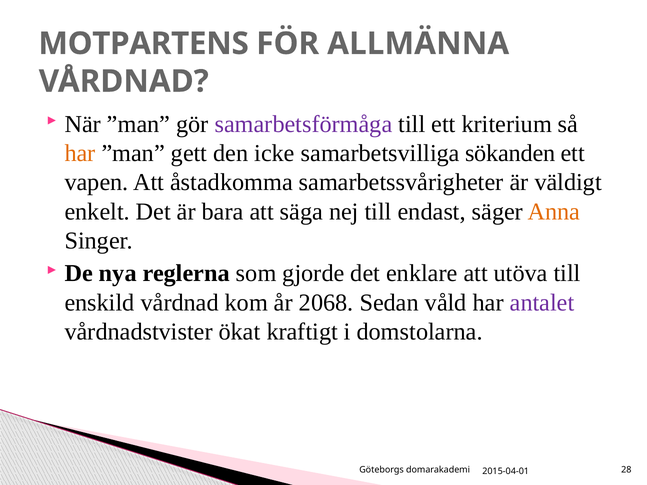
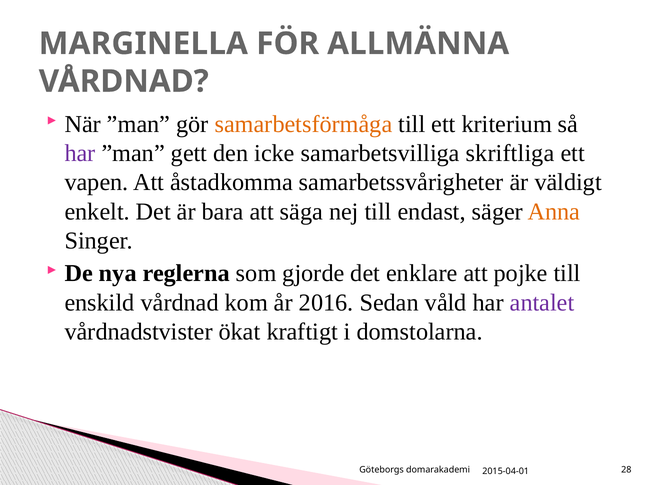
MOTPARTENS: MOTPARTENS -> MARGINELLA (143, 44)
samarbetsförmåga colour: purple -> orange (304, 124)
har colour: orange -> purple (80, 153)
sökanden: sökanden -> skriftliga (510, 153)
utöva: utöva -> pojke (521, 274)
2068: 2068 -> 2016 (326, 303)
